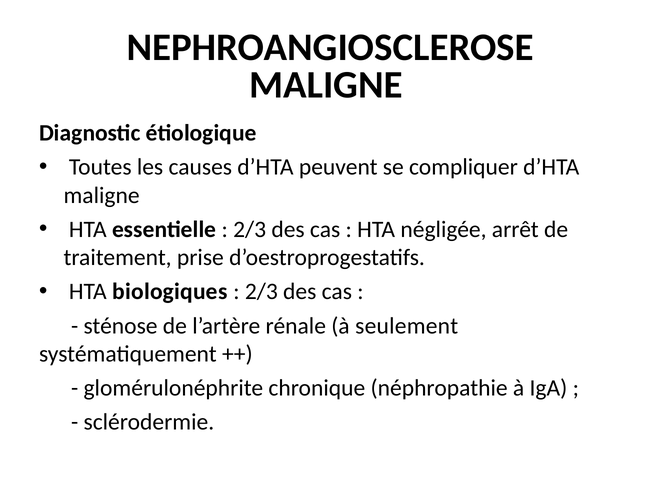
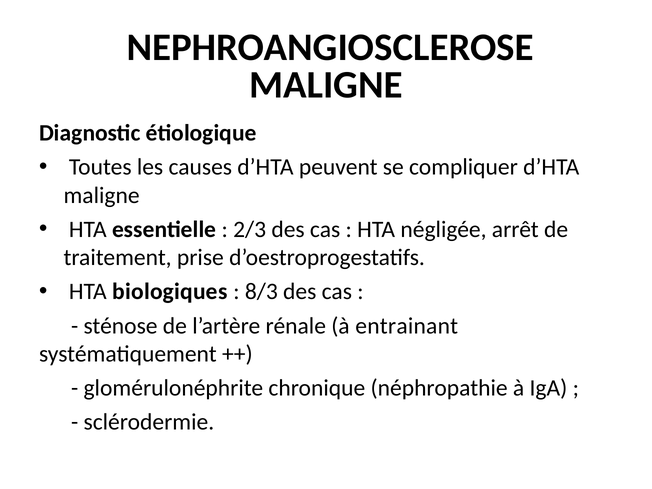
2/3: 2/3 -> 8/3 (261, 292)
seulement: seulement -> entrainant (407, 326)
